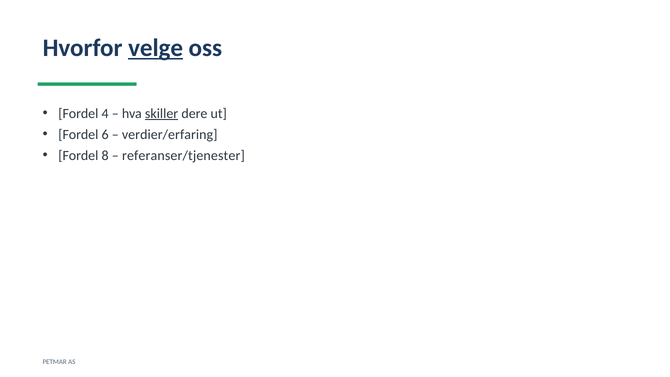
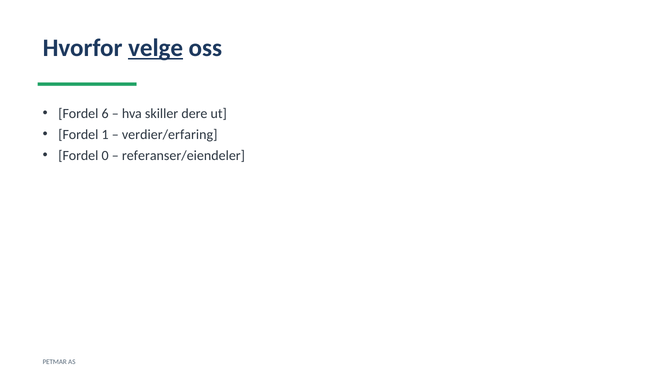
4: 4 -> 6 (105, 113)
skiller underline: present -> none (162, 113)
6: 6 -> 1 (105, 134)
8: 8 -> 0 (105, 155)
referanser/tjenester: referanser/tjenester -> referanser/eiendeler (183, 155)
